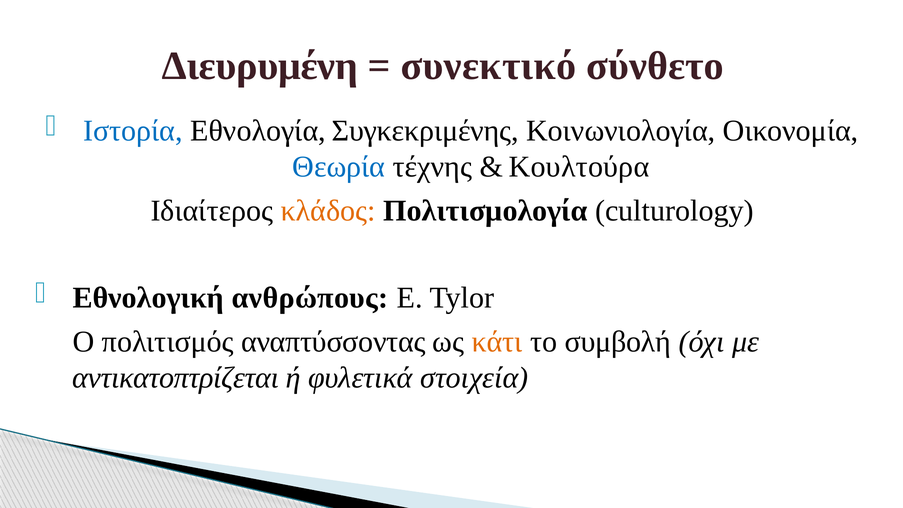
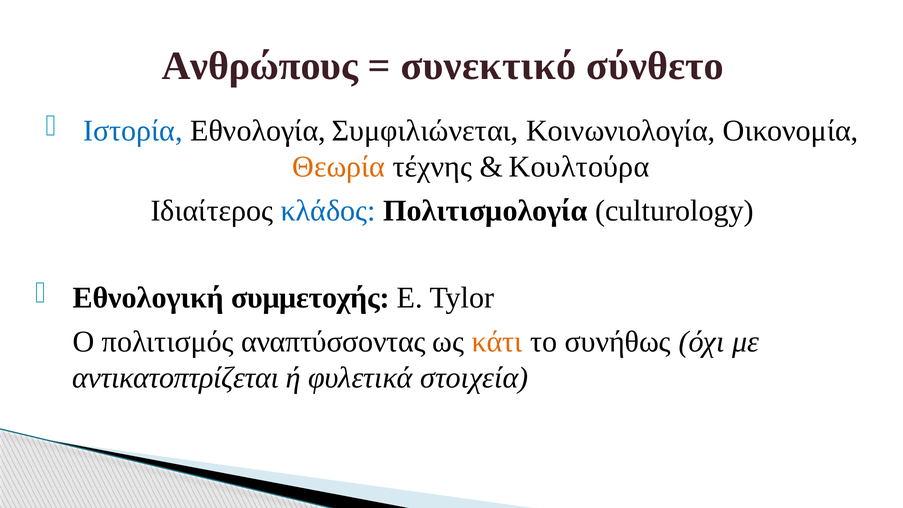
Διευρυμένη: Διευρυμένη -> Ανθρώπους (260, 66)
Συγκεκριμένης: Συγκεκριμένης -> Συμφιλιώνεται (425, 131)
Θεωρία colour: blue -> orange (339, 167)
κλάδος colour: orange -> blue (328, 211)
ανθρώπους: ανθρώπους -> συμμετοχής (310, 298)
συμβολή: συμβολή -> συνήθως (618, 342)
